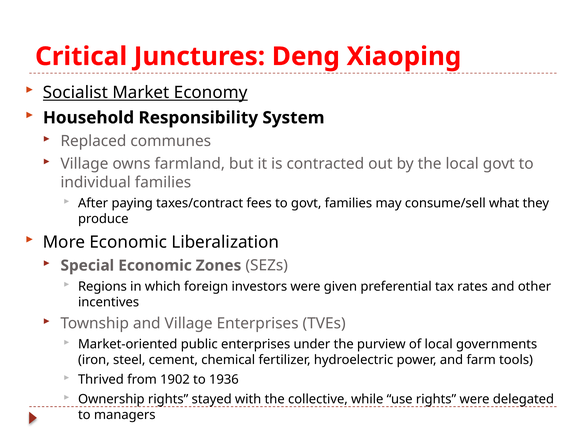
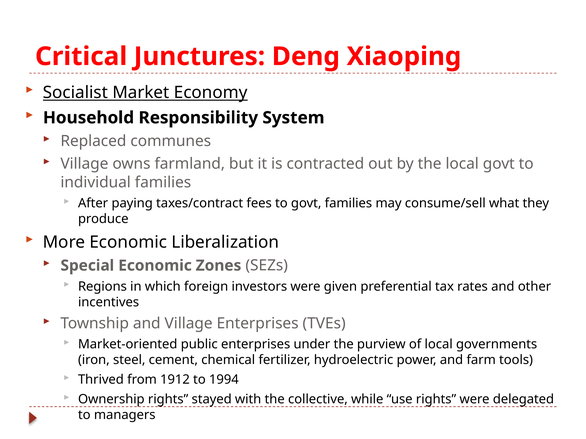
1902: 1902 -> 1912 (175, 380)
1936: 1936 -> 1994 (224, 380)
